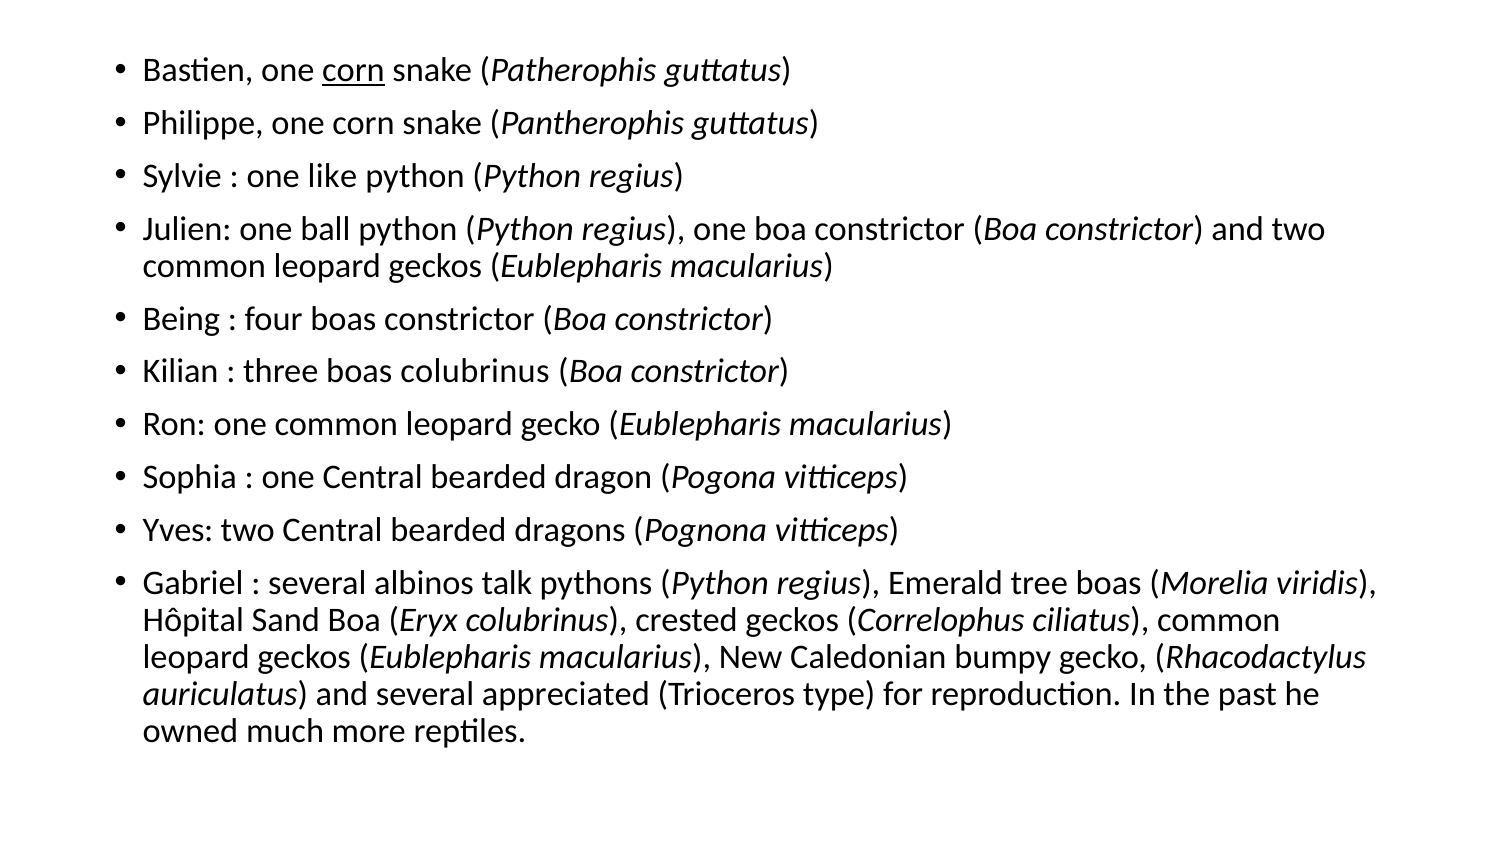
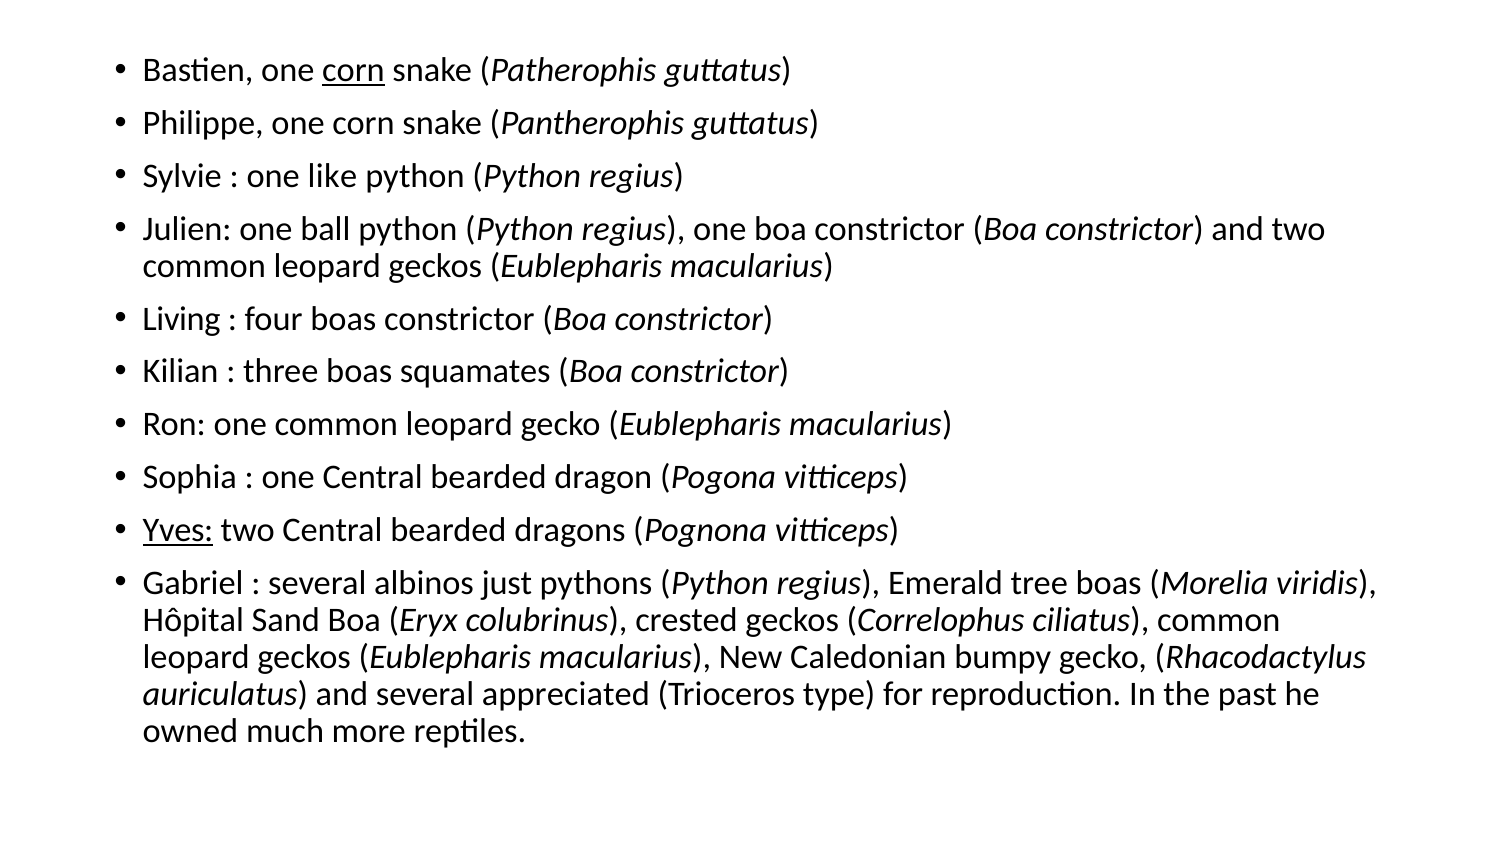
Being: Being -> Living (181, 319)
boas colubrinus: colubrinus -> squamates (475, 372)
Yves underline: none -> present (178, 530)
talk: talk -> just (507, 583)
